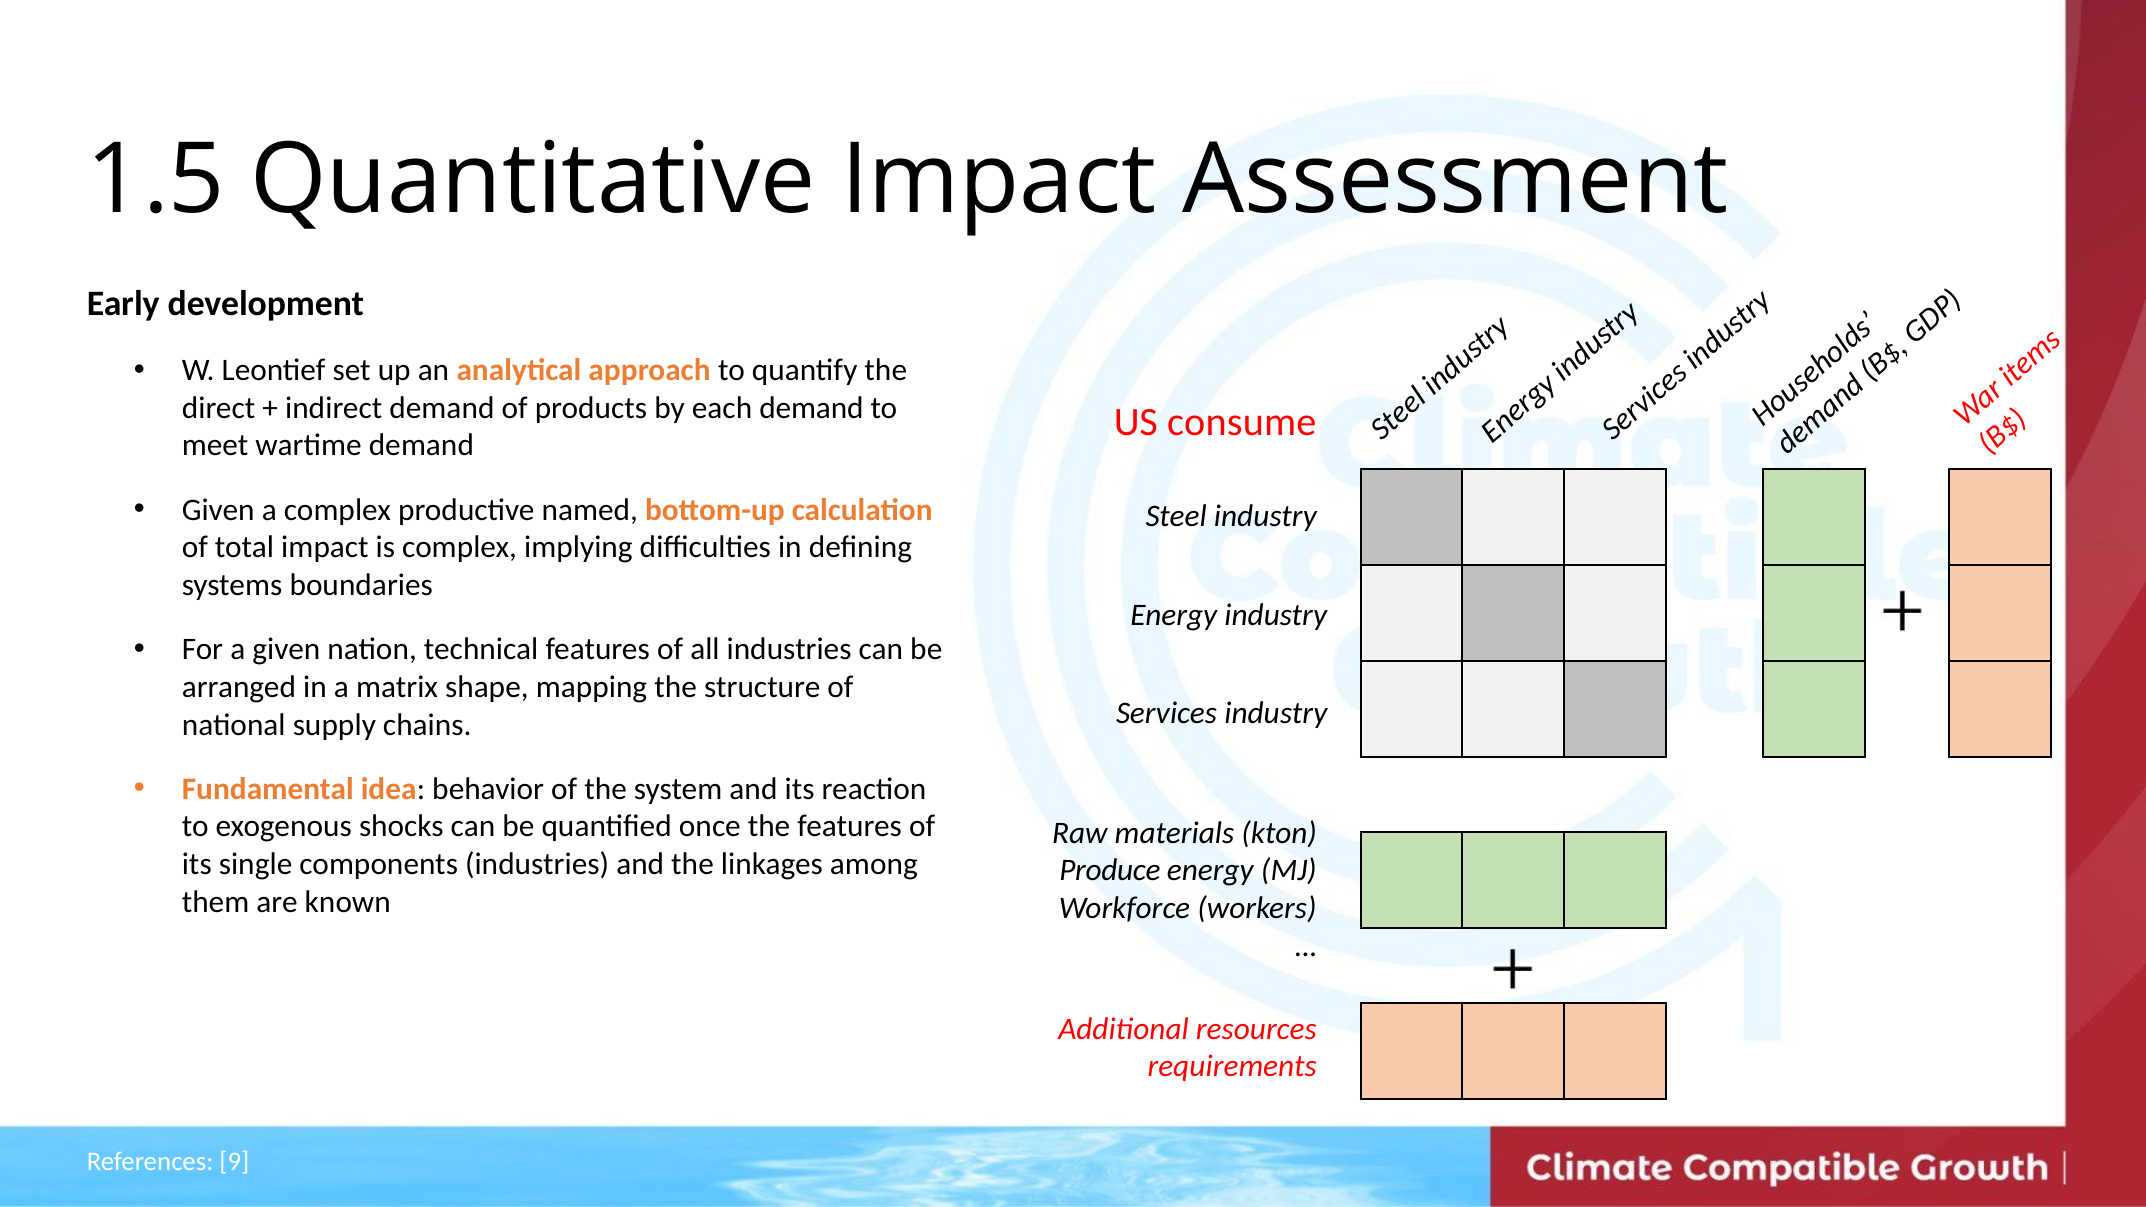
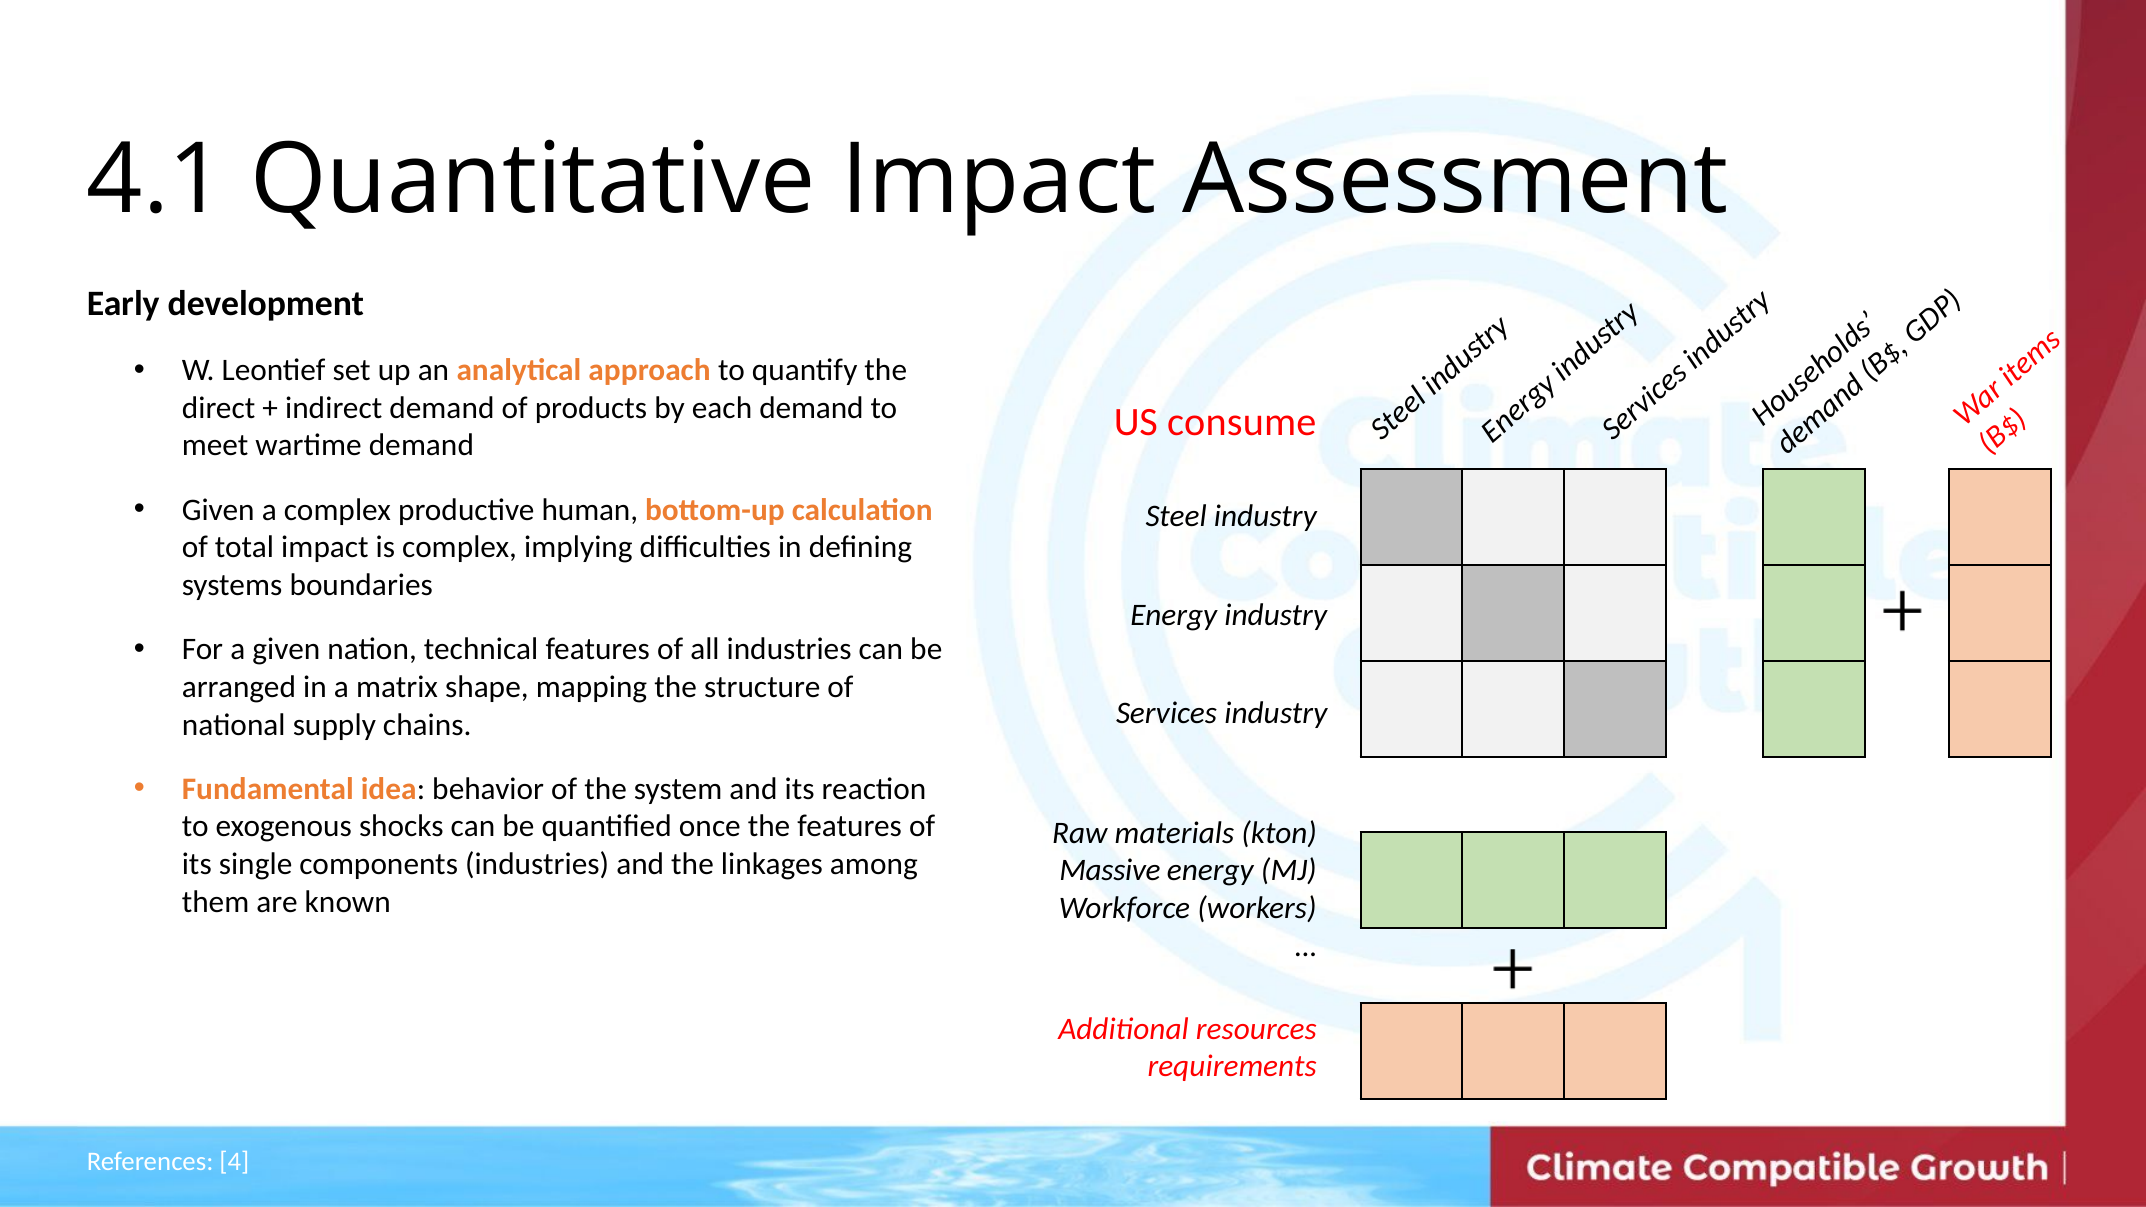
1.5: 1.5 -> 4.1 (156, 180)
named: named -> human (590, 510)
Produce: Produce -> Massive (1110, 871)
9: 9 -> 4 (234, 1162)
